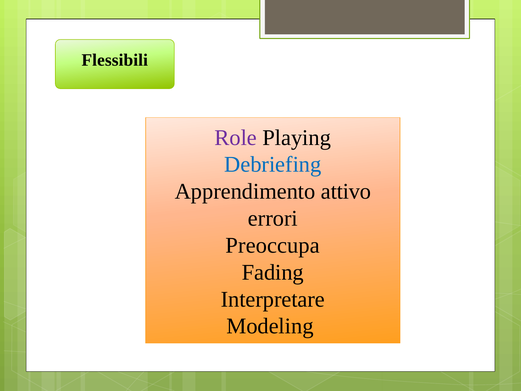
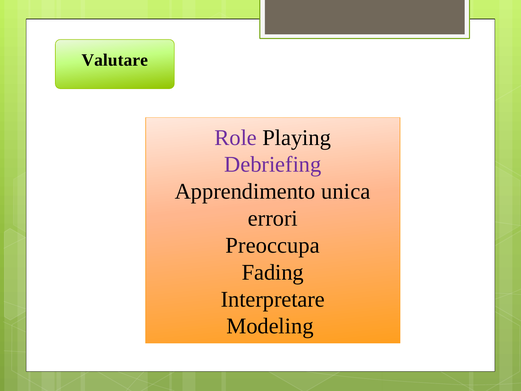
Flessibili: Flessibili -> Valutare (115, 60)
Debriefing colour: blue -> purple (273, 164)
attivo: attivo -> unica (346, 191)
